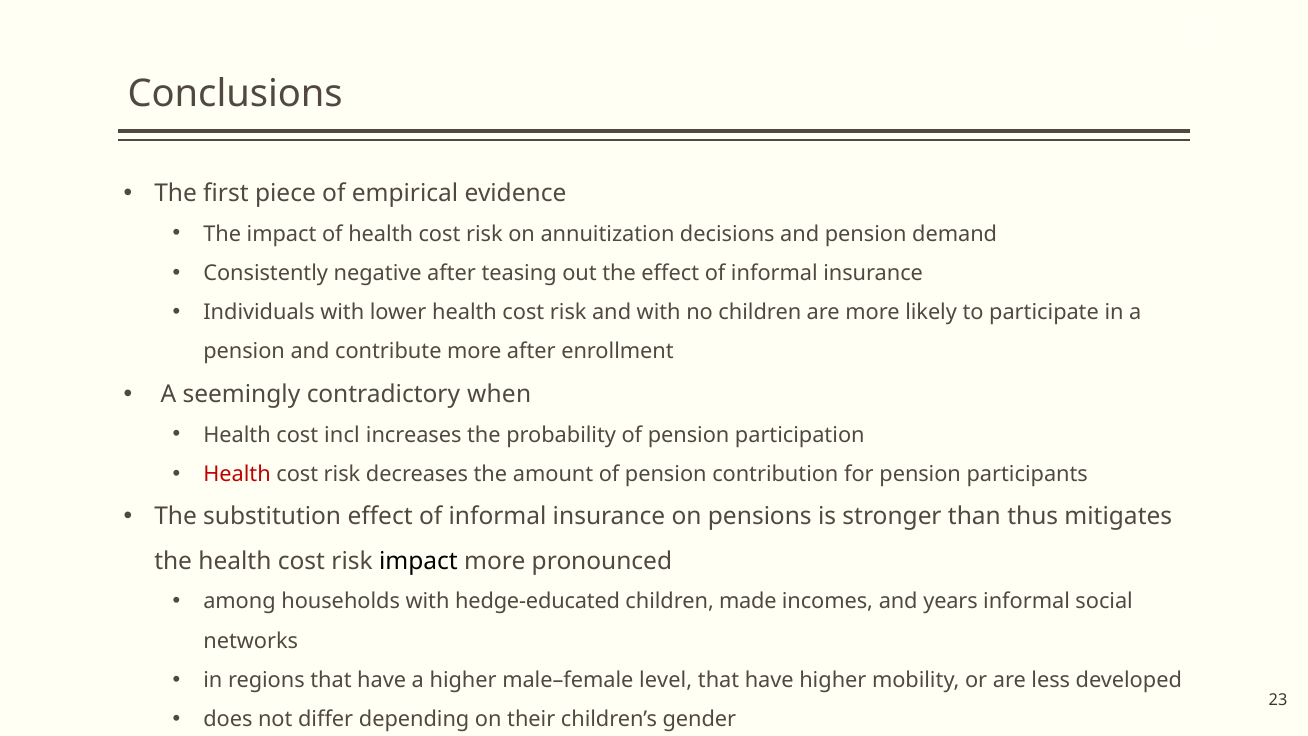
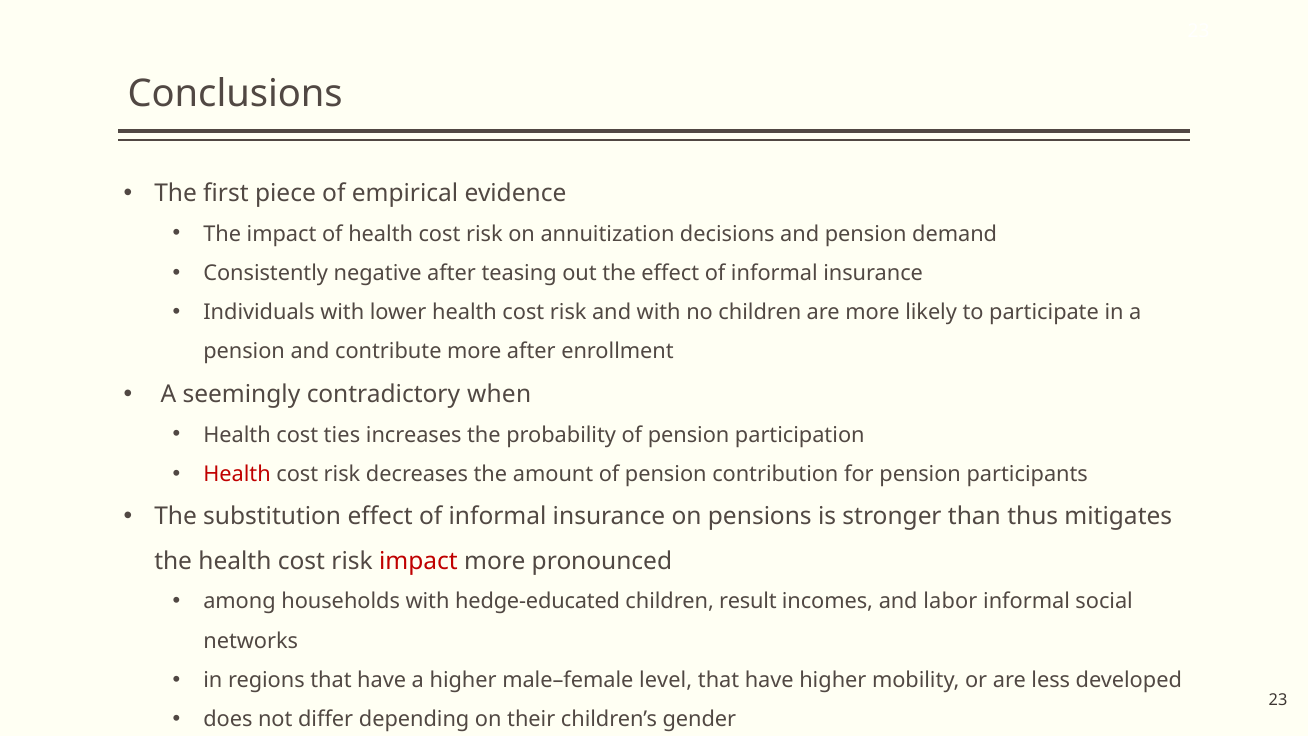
incl: incl -> ties (342, 435)
impact colour: black -> red (418, 561)
made: made -> result (748, 601)
years: years -> labor (950, 601)
